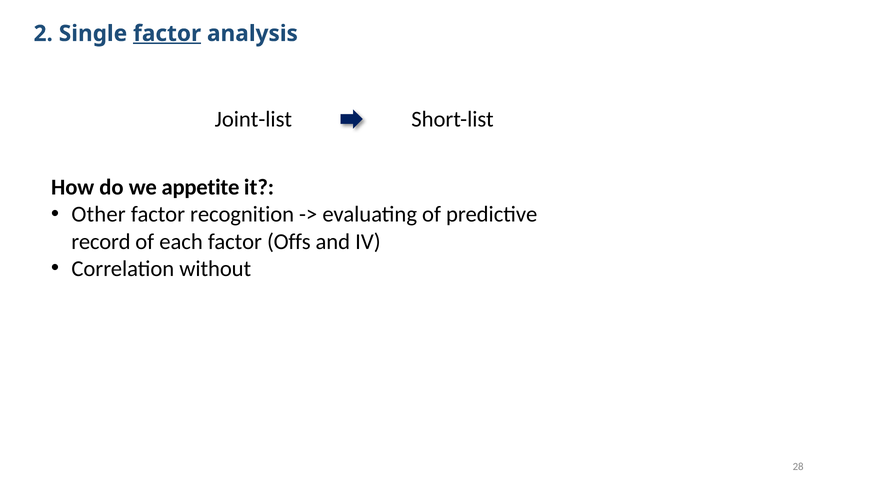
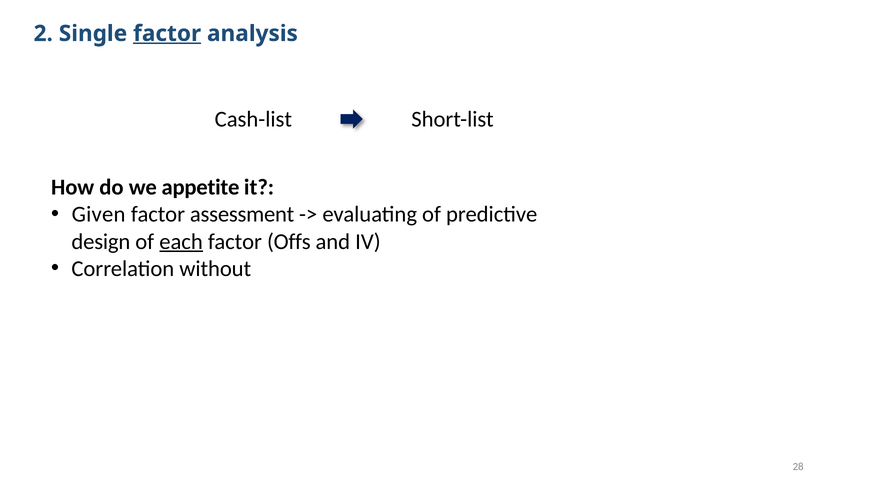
Joint-list: Joint-list -> Cash-list (253, 120)
Other: Other -> Given (99, 215)
recognition: recognition -> assessment (242, 215)
record: record -> design (101, 242)
each underline: none -> present (181, 242)
